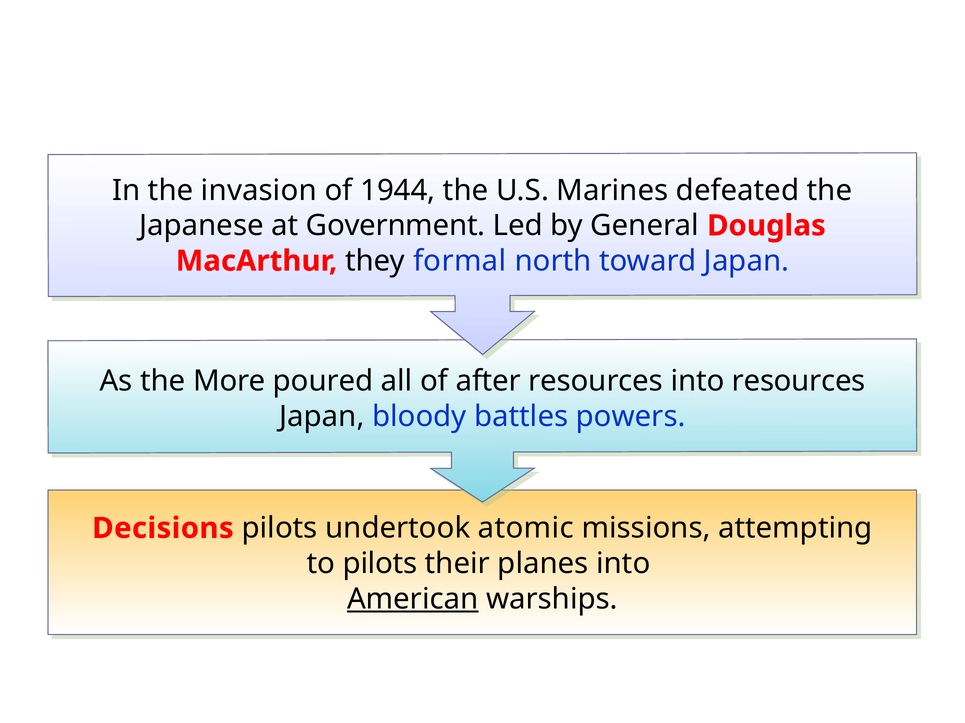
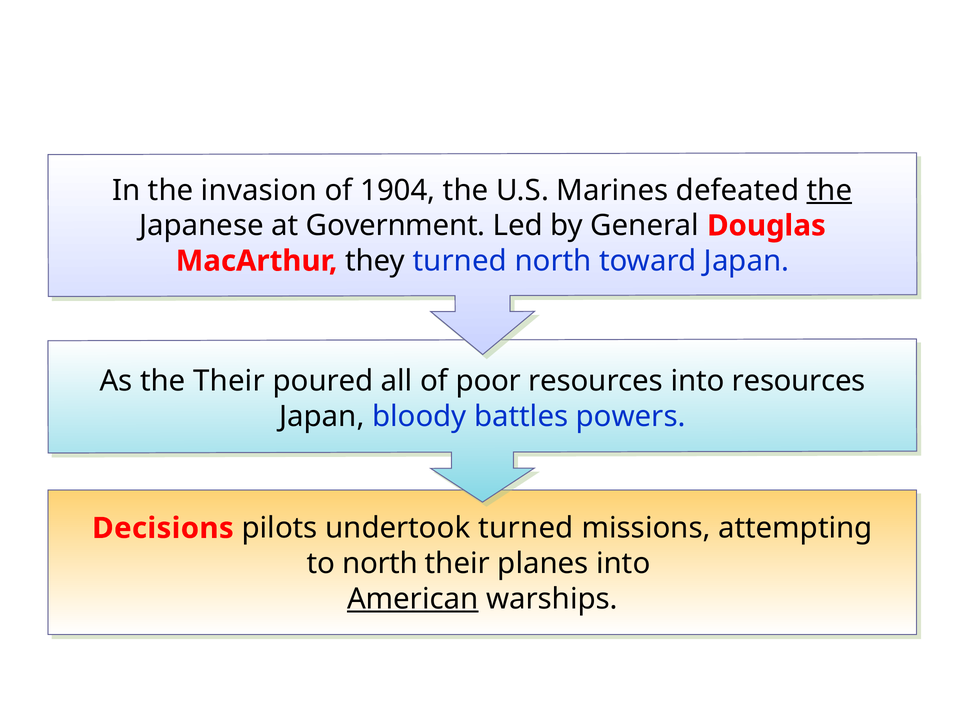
1944: 1944 -> 1904 (398, 191)
the underline: none -> present (829, 191)
they formal: formal -> turned (460, 261)
the More: More -> Their (229, 382)
after: after -> poor (488, 382)
undertook atomic: atomic -> turned (526, 529)
to pilots: pilots -> north (380, 564)
